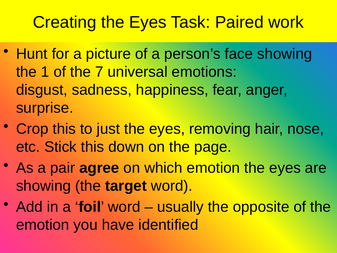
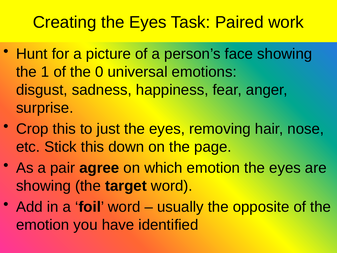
7: 7 -> 0 (99, 72)
